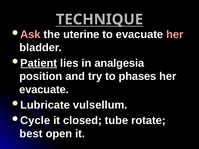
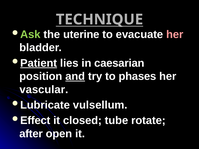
Ask colour: pink -> light green (30, 34)
analgesia: analgesia -> caesarian (119, 63)
and underline: none -> present (75, 76)
evacuate: evacuate -> vascular (44, 90)
Cycle: Cycle -> Effect (35, 121)
best: best -> after (31, 134)
